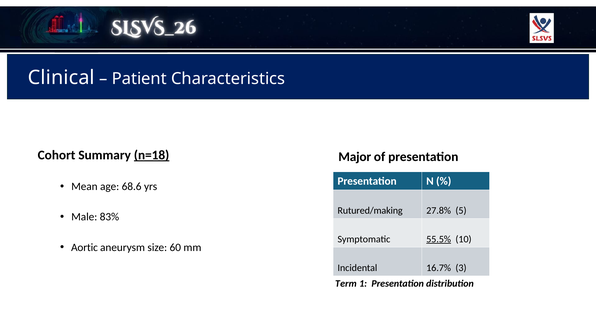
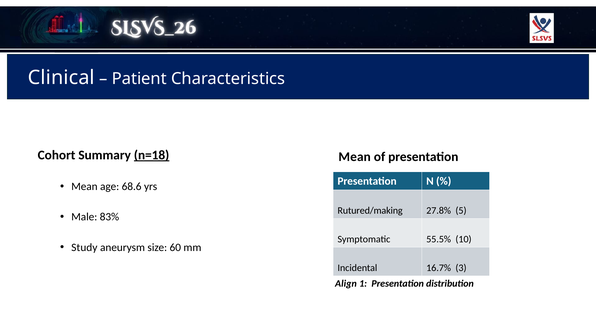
Major: Major -> Mean (355, 157)
55.5% underline: present -> none (439, 239)
Aortic: Aortic -> Study (84, 247)
Term: Term -> Align (346, 284)
